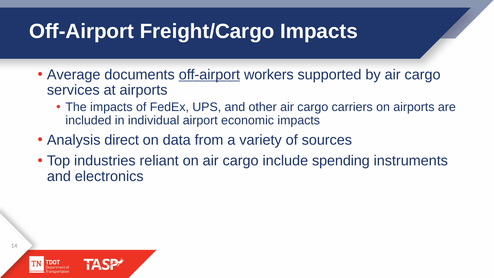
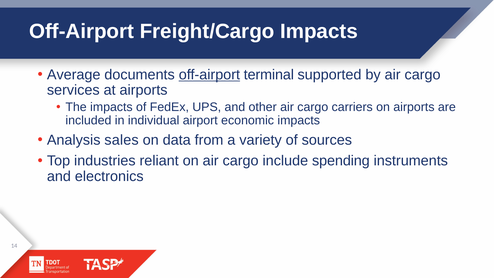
workers: workers -> terminal (269, 75)
direct: direct -> sales (122, 140)
